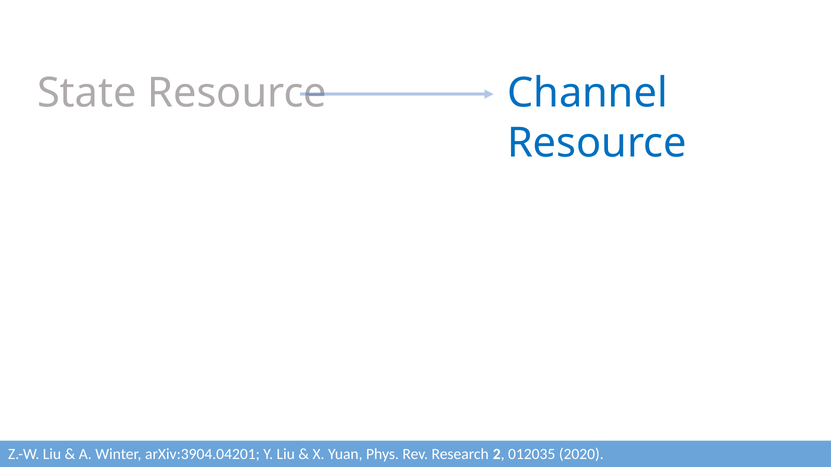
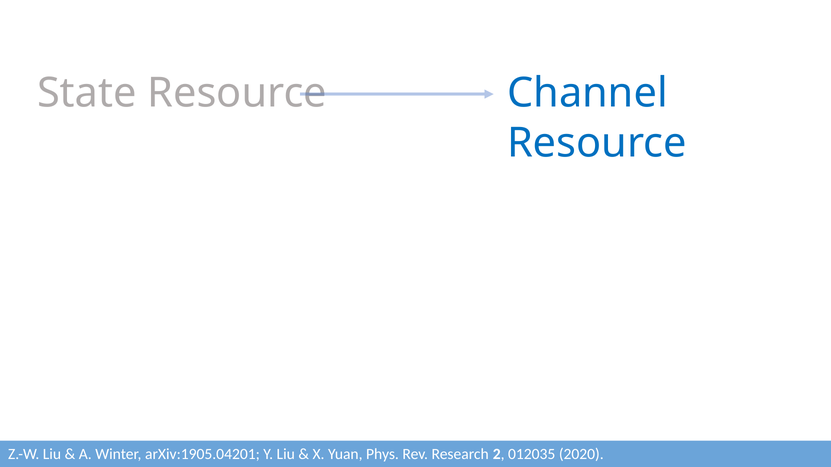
arXiv:3904.04201: arXiv:3904.04201 -> arXiv:1905.04201 (202, 455)
